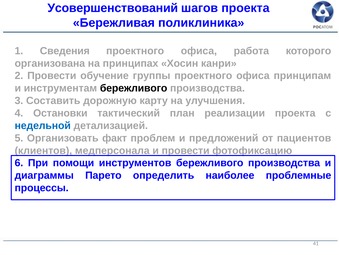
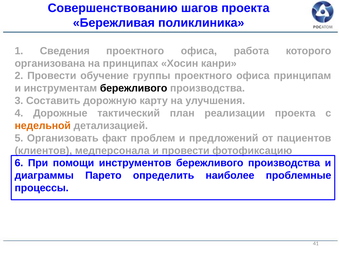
Усовершенствований: Усовершенствований -> Совершенствованию (113, 8)
Остановки: Остановки -> Дорожные (60, 113)
недельной colour: blue -> orange (43, 125)
